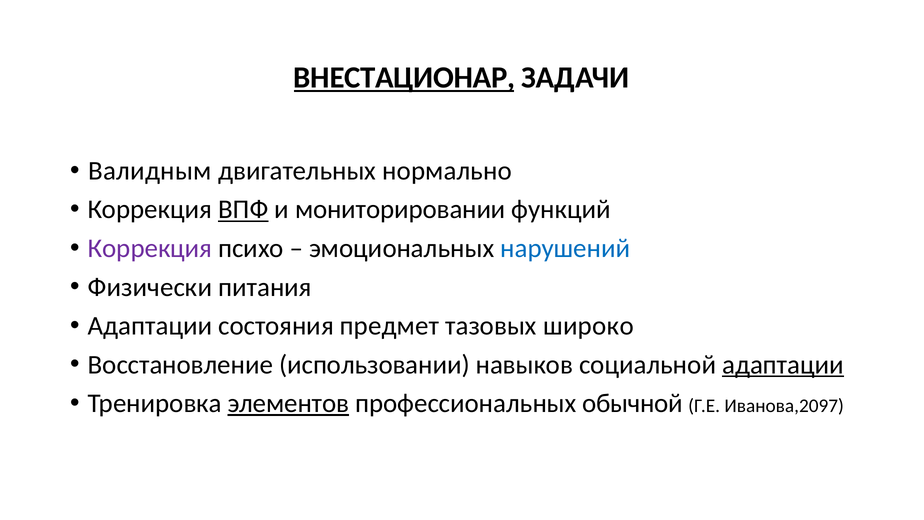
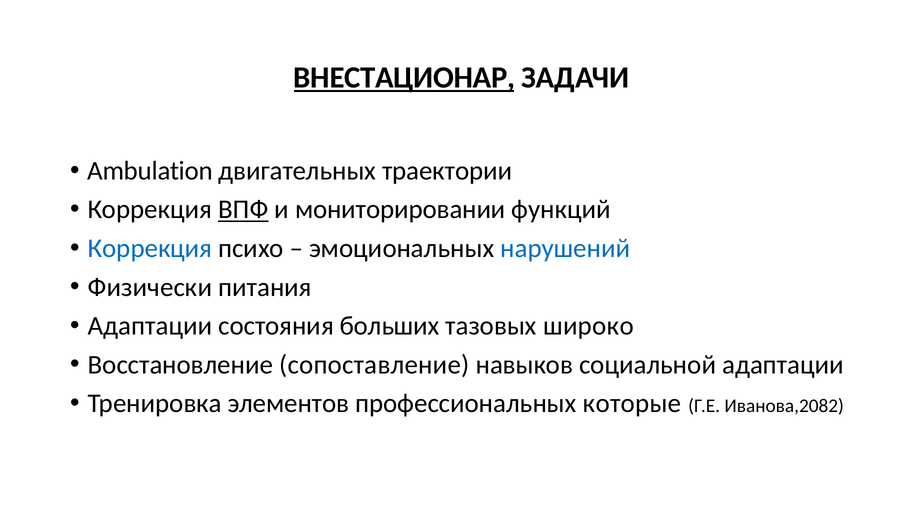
Валидным: Валидным -> Ambulation (150, 171)
нормально: нормально -> траектории (447, 171)
Коррекция colour: purple -> blue (150, 248)
предмет: предмет -> больших (390, 326)
использовании: использовании -> сопоставление (374, 364)
адаптации underline: present -> none (783, 364)
элементов underline: present -> none (288, 403)
обычной: обычной -> которые (632, 403)
Иванова,2097: Иванова,2097 -> Иванова,2082 (784, 406)
